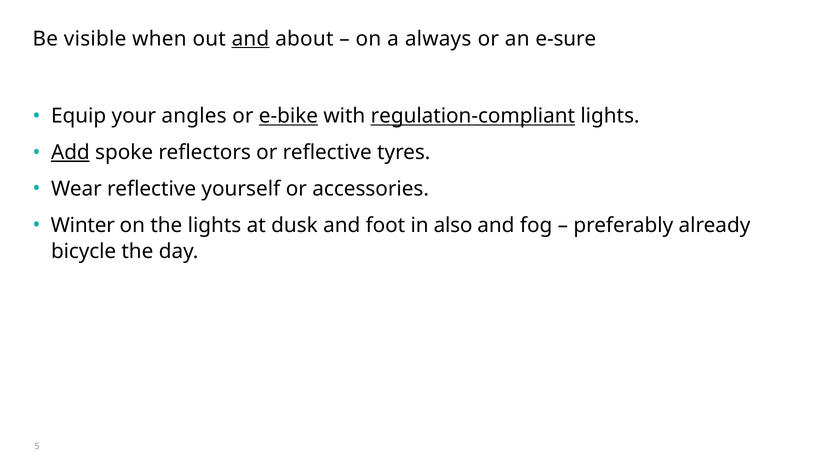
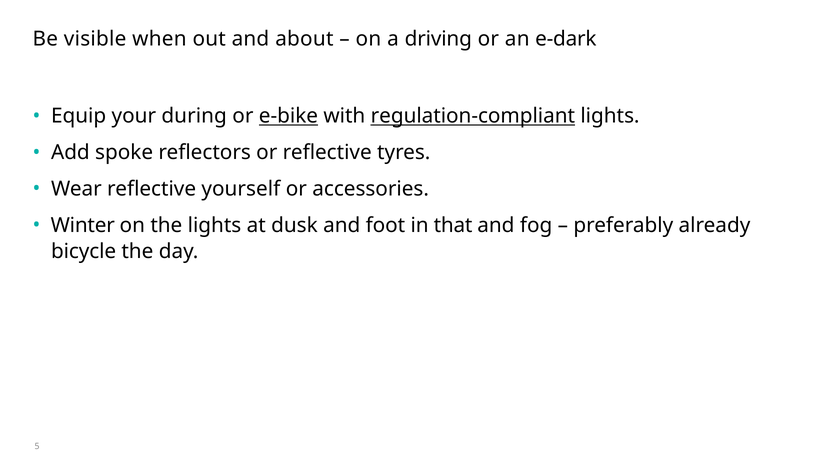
and underline: present -> none (250, 39)
always: always -> driving (438, 39)
e-sure: e-sure -> e-dark (566, 39)
angles: angles -> during (194, 116)
Add underline: present -> none (70, 153)
also: also -> that (453, 225)
